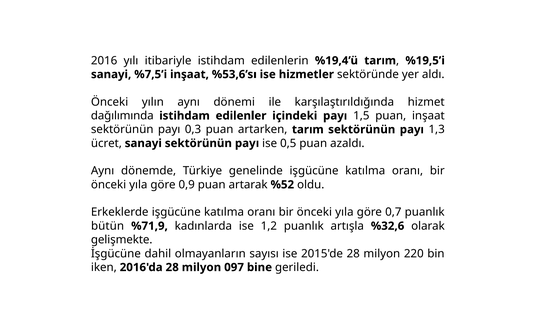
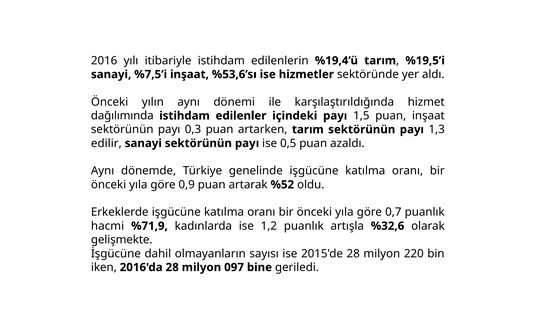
ücret: ücret -> edilir (106, 144)
bütün: bütün -> hacmi (108, 226)
